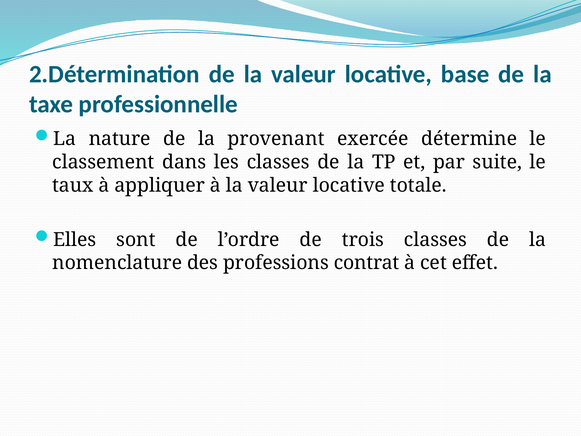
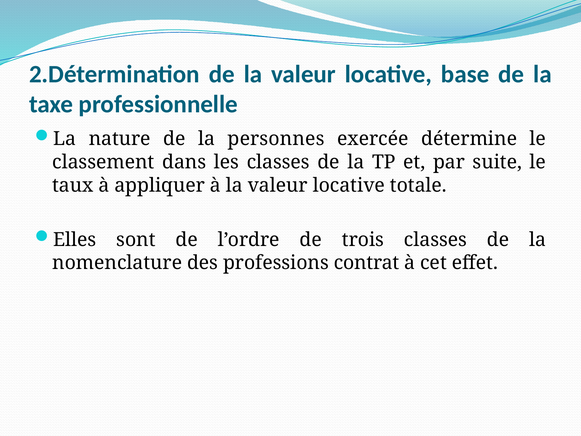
provenant: provenant -> personnes (276, 139)
